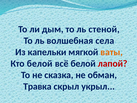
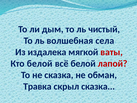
стеной: стеной -> чистый (104, 29)
капельки: капельки -> издалека (47, 52)
ваты colour: orange -> red (112, 52)
скрыл укрыл: укрыл -> сказка (98, 86)
